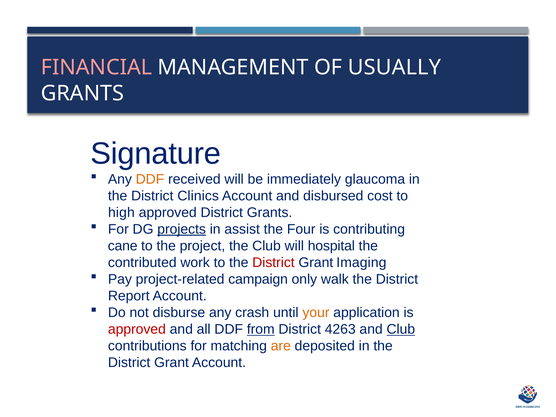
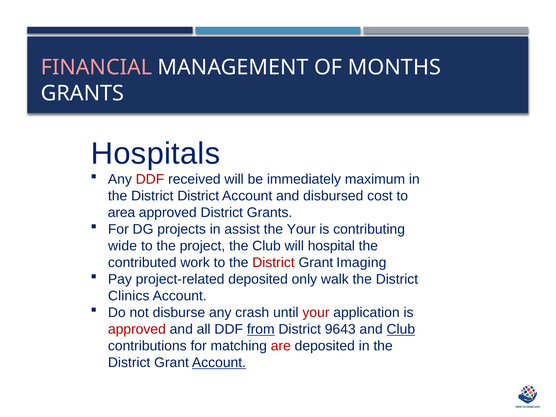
USUALLY: USUALLY -> MONTHS (394, 67)
Signature: Signature -> Hospitals (156, 153)
DDF colour: orange -> red (150, 179)
glaucoma: glaucoma -> maximum (375, 179)
District Clinics: Clinics -> District (198, 196)
high: high -> area (122, 213)
projects underline: present -> none (182, 229)
the Four: Four -> Your (301, 229)
cane: cane -> wide (123, 246)
project-related campaign: campaign -> deposited (258, 279)
Report: Report -> Clinics (129, 296)
your colour: orange -> red (316, 313)
4263: 4263 -> 9643 (340, 329)
are colour: orange -> red (281, 346)
Account underline: none -> present (219, 363)
